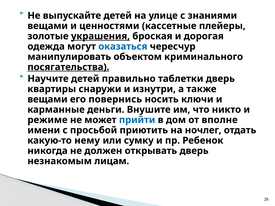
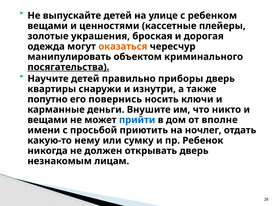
знаниями: знаниями -> ребенком (212, 16)
украшения underline: present -> none (100, 36)
оказаться colour: blue -> orange (123, 47)
таблетки: таблетки -> приборы (181, 79)
вещами: вещами -> попутно (48, 99)
режиме: режиме -> вещами (48, 120)
